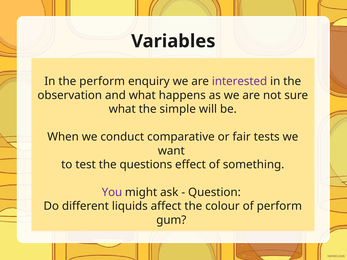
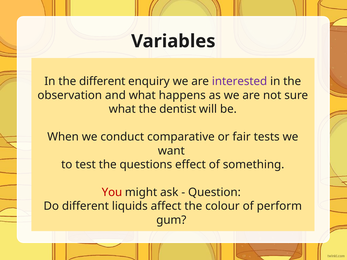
the perform: perform -> different (102, 81)
simple: simple -> dentist (178, 109)
You colour: purple -> red (112, 192)
